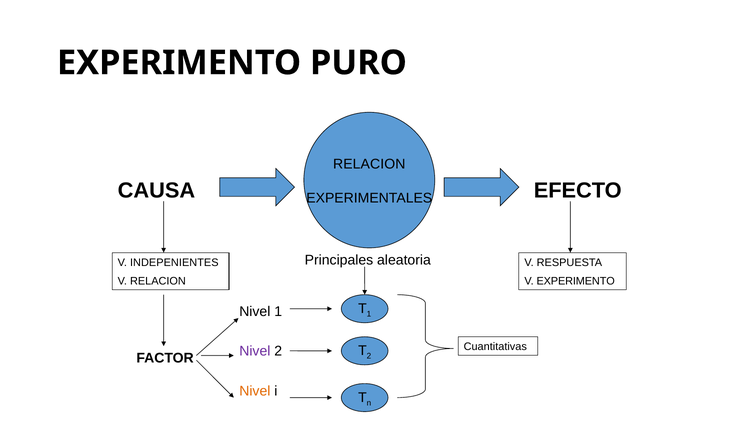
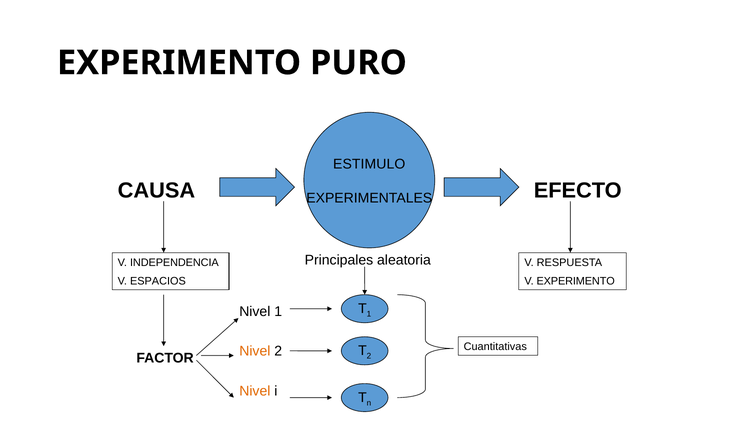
RELACION: RELACION -> ESTIMULO (369, 164)
INDEPENIENTES: INDEPENIENTES -> INDEPENDENCIA (174, 263)
V RELACION: RELACION -> ESPACIOS (158, 281)
Nivel colour: purple -> orange (255, 351)
